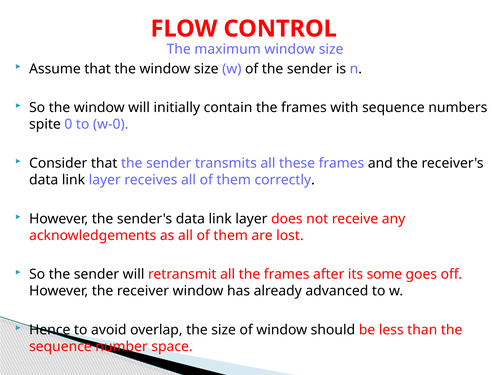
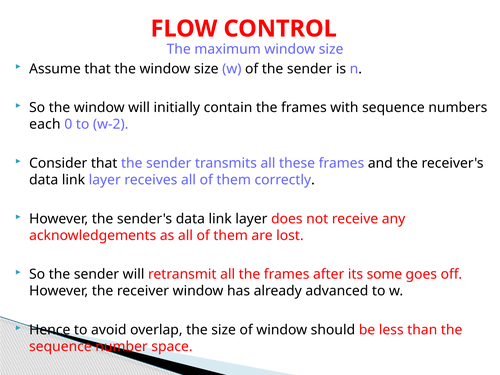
spite: spite -> each (45, 124)
w-0: w-0 -> w-2 (111, 124)
